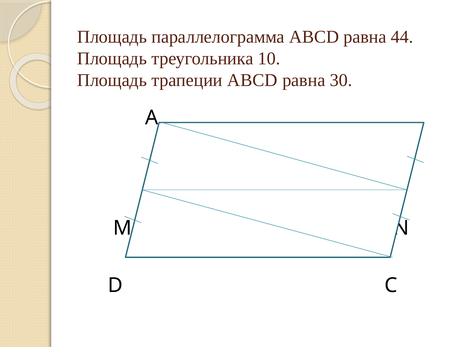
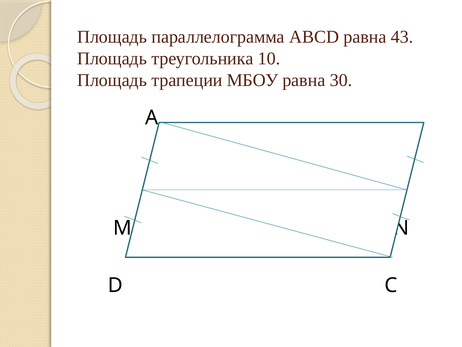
44: 44 -> 43 (402, 37)
трапеции ABCD: ABCD -> МБОУ (253, 80)
